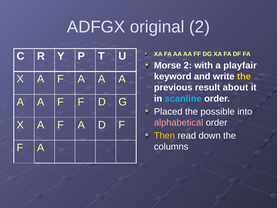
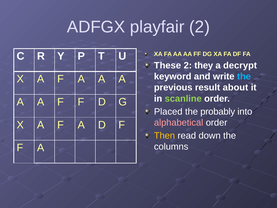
original: original -> playfair (157, 27)
Morse: Morse -> These (167, 65)
with: with -> they (204, 65)
playfair: playfair -> decrypt (240, 65)
the colour: yellow -> light blue (244, 76)
scanline colour: light blue -> light green (183, 99)
possible: possible -> probably (218, 111)
